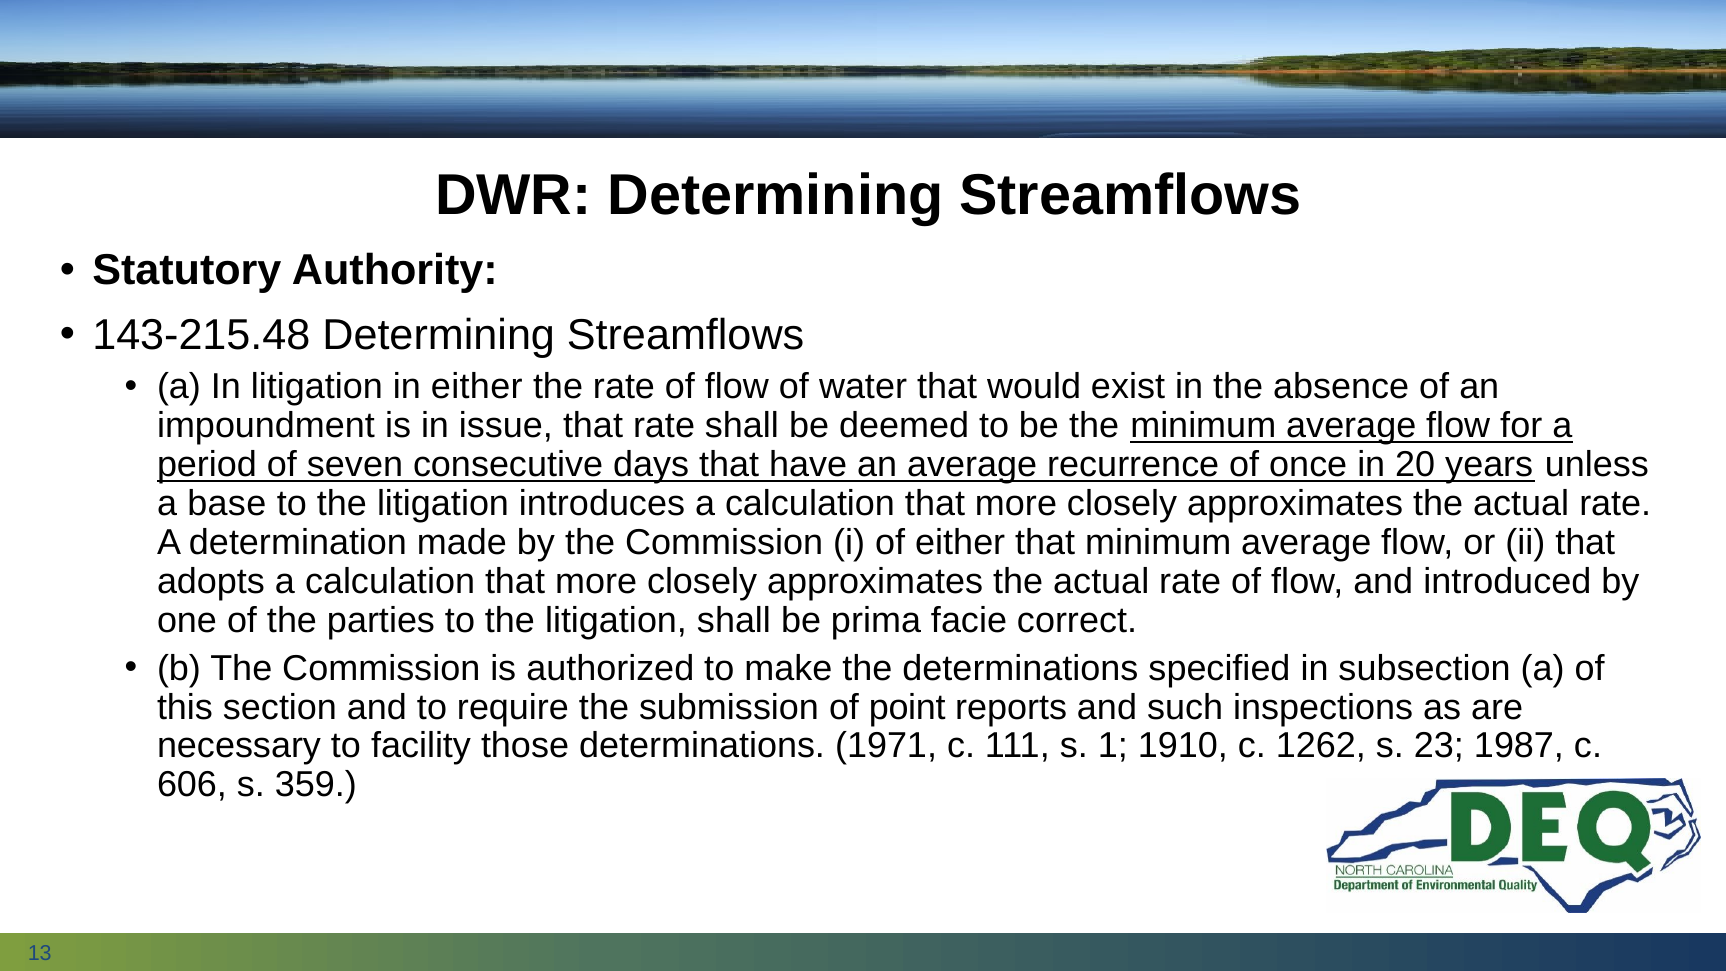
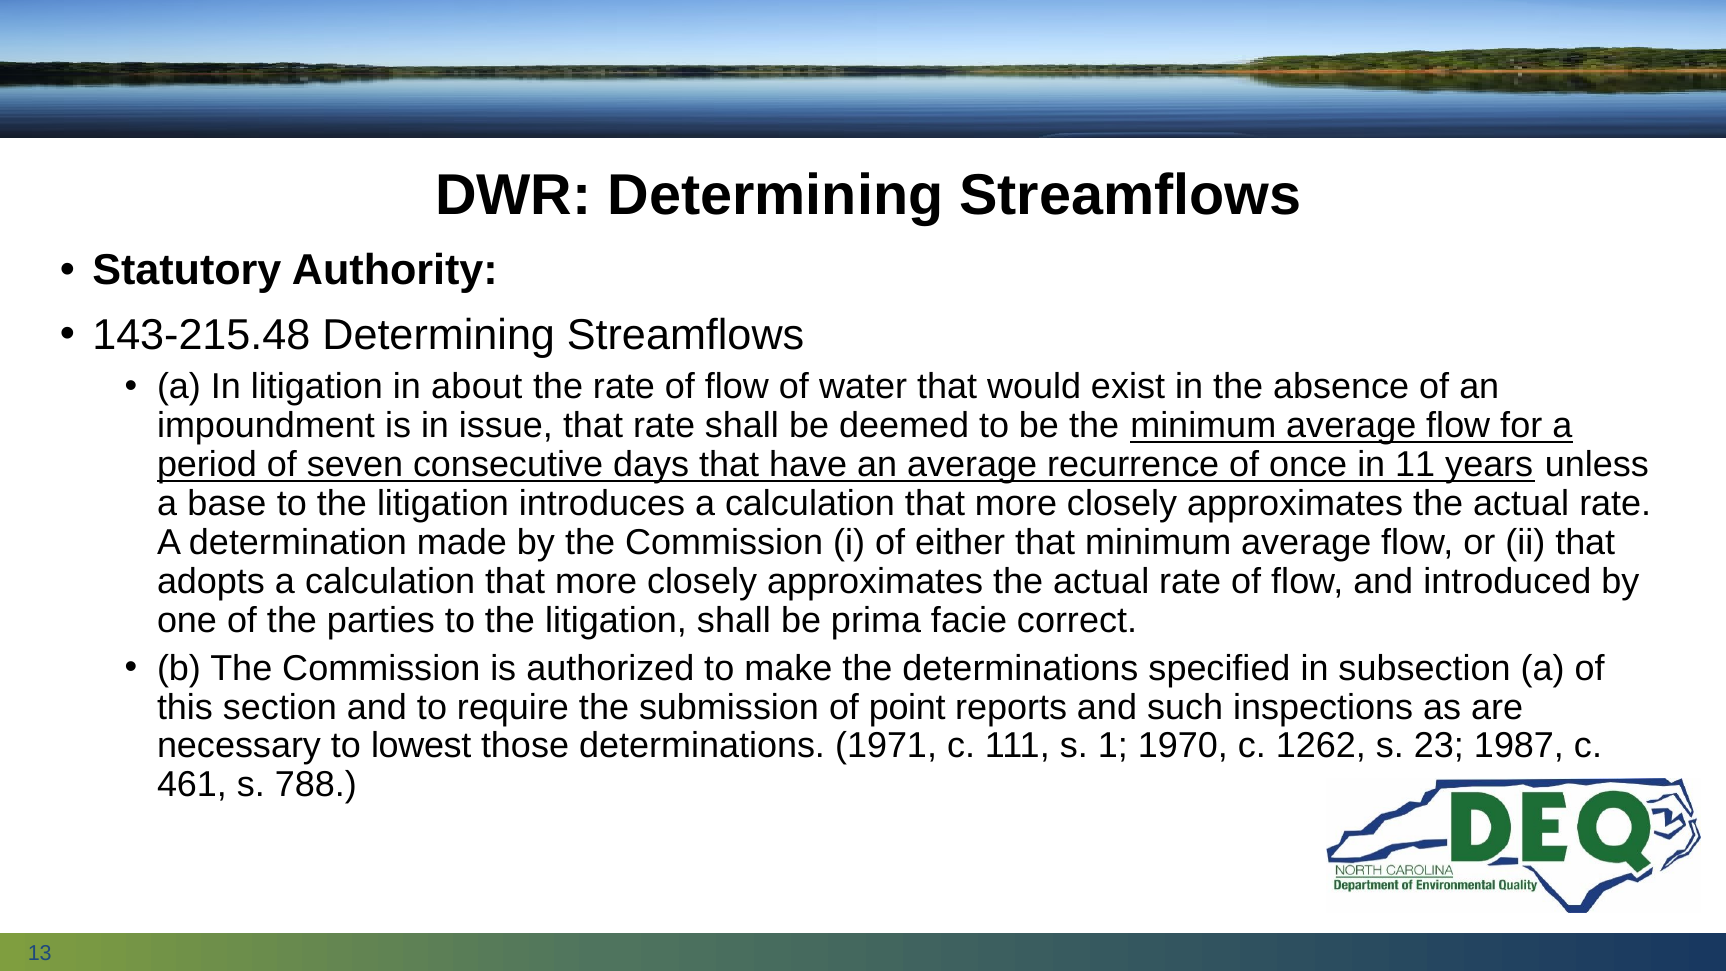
in either: either -> about (477, 387)
20: 20 -> 11 (1415, 465)
facility: facility -> lowest (421, 746)
1910: 1910 -> 1970 (1183, 746)
606: 606 -> 461 (192, 785)
359: 359 -> 788 (316, 785)
